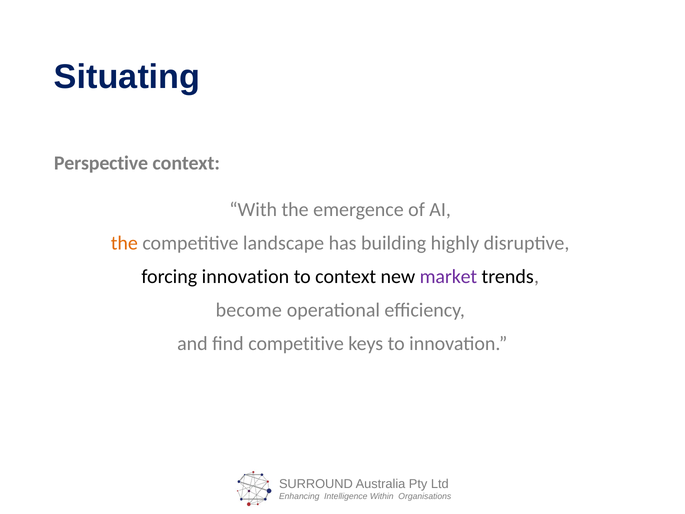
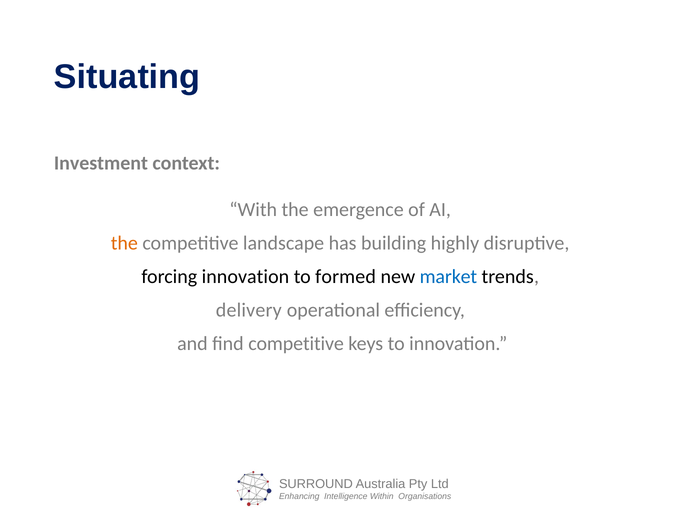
Perspective: Perspective -> Investment (101, 163)
to context: context -> formed (346, 277)
market colour: purple -> blue (448, 277)
become: become -> delivery (249, 310)
